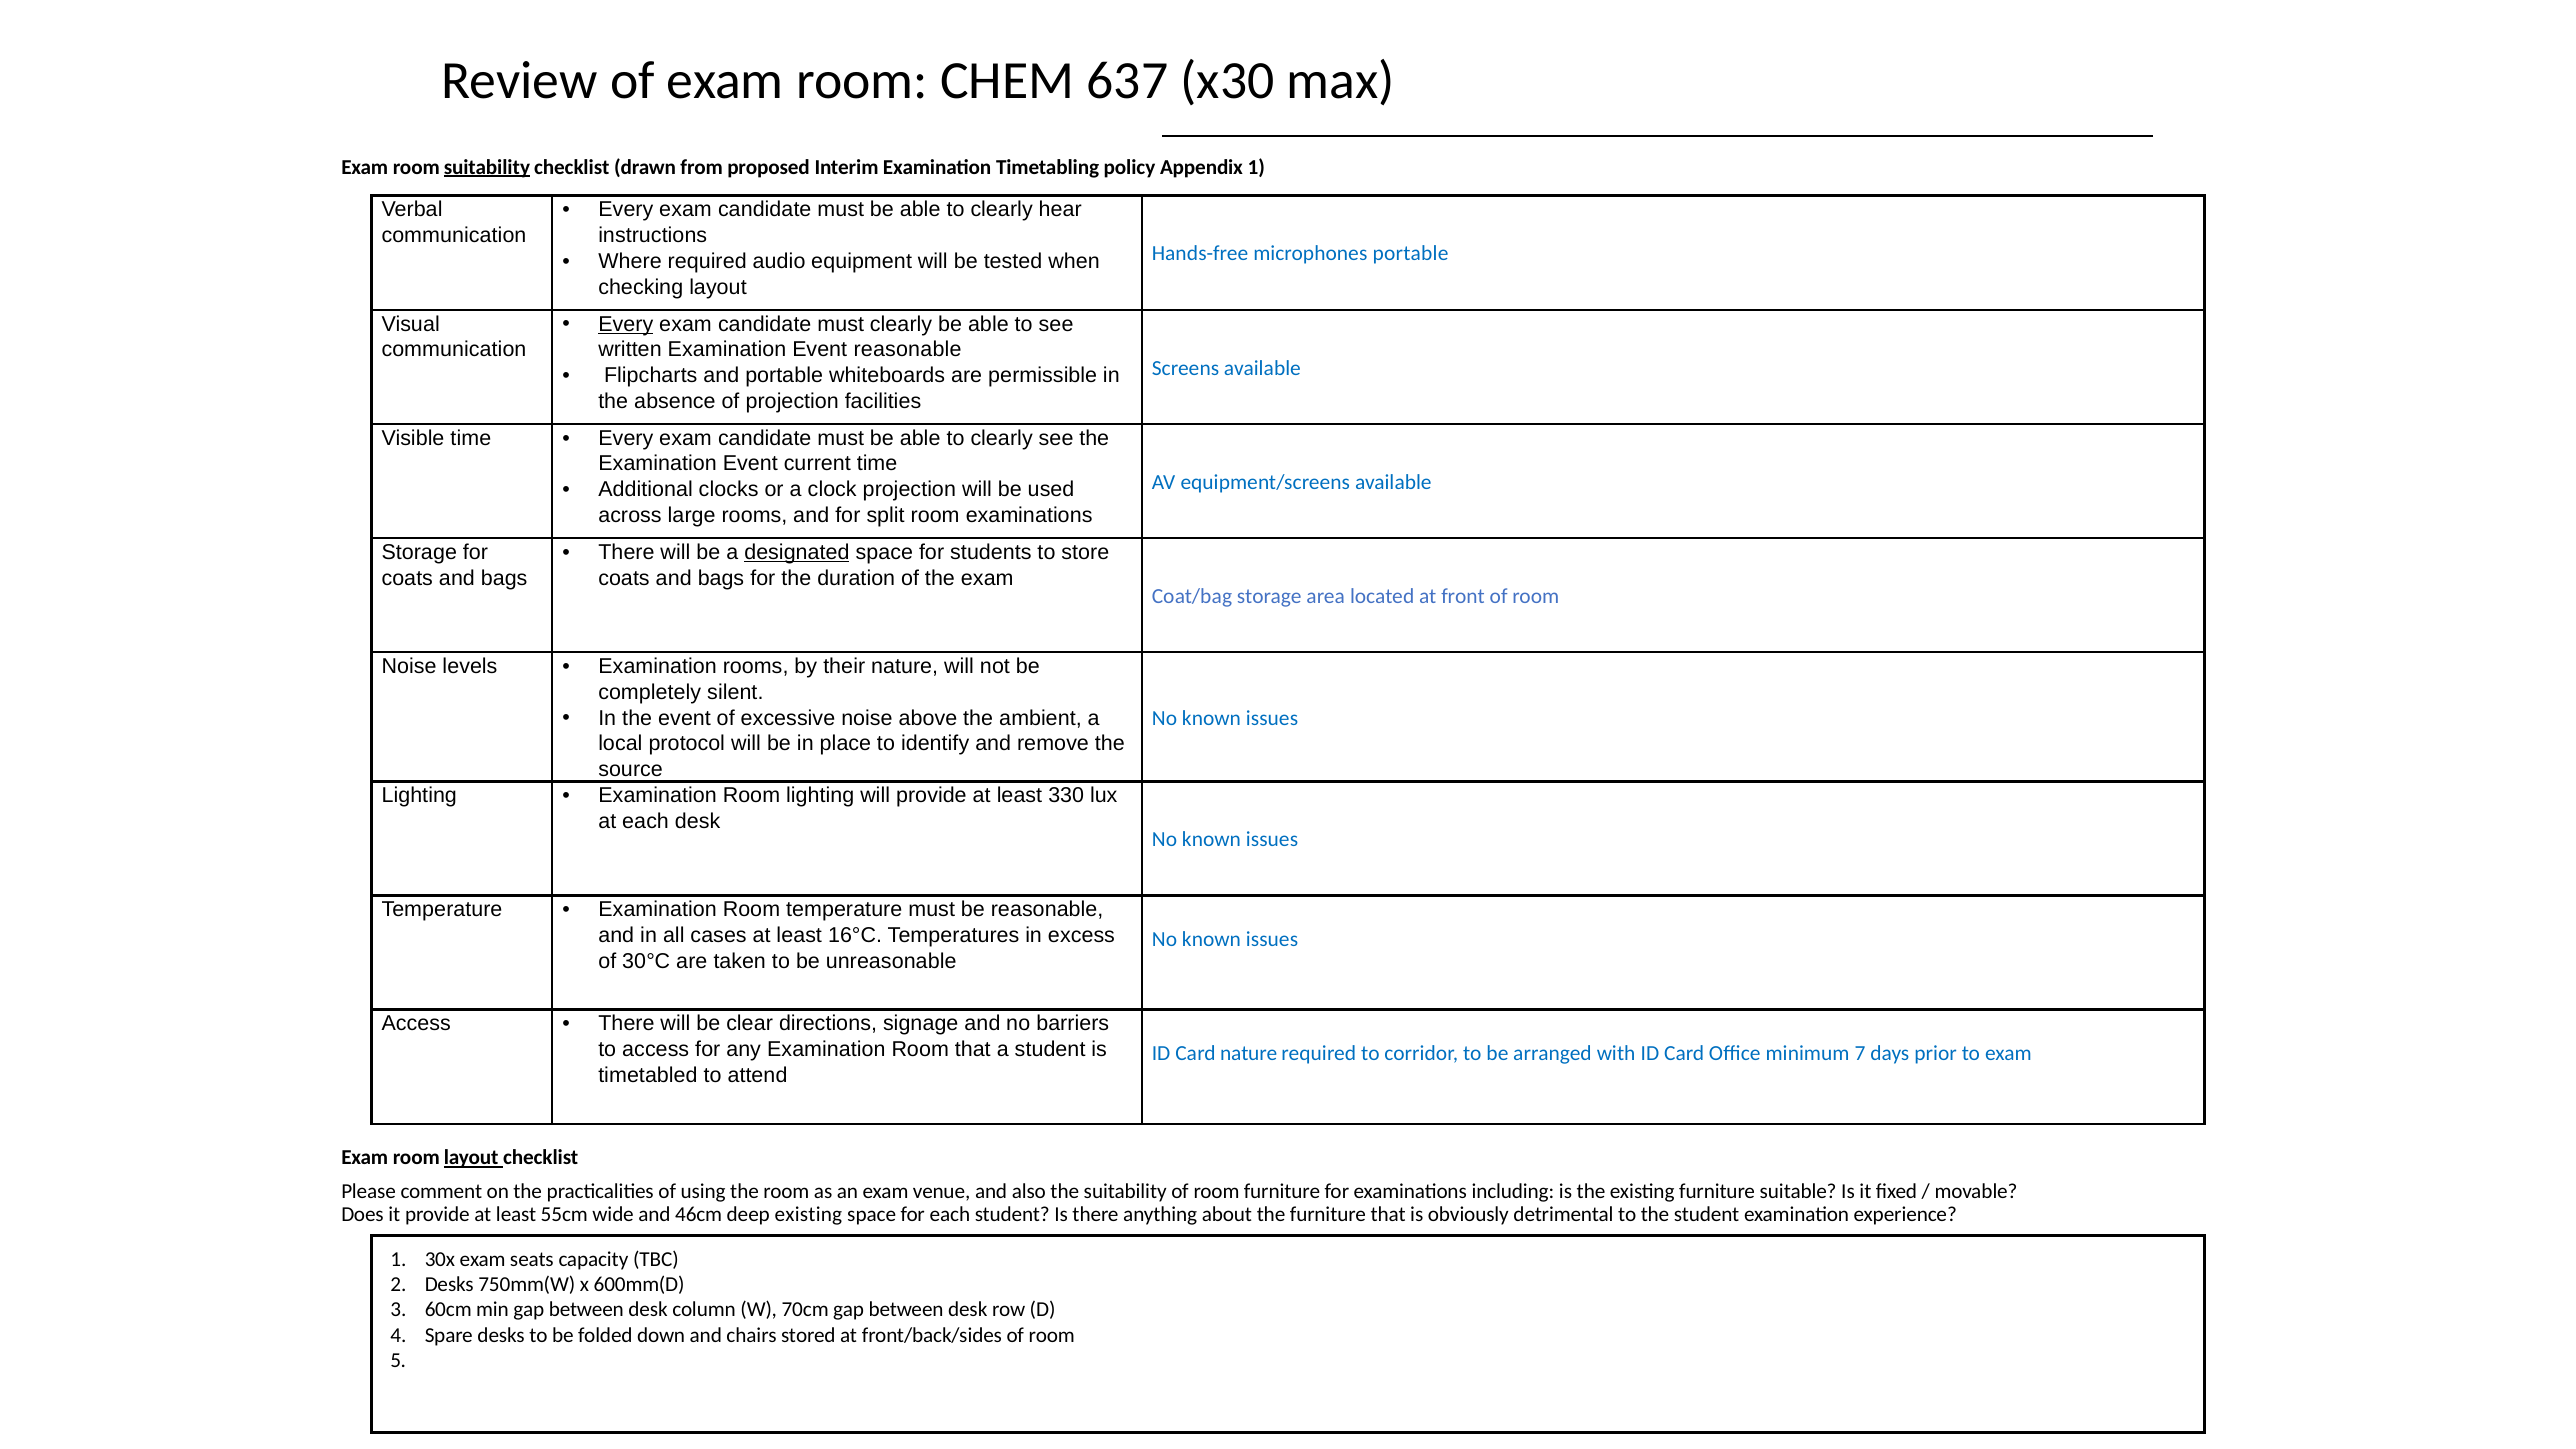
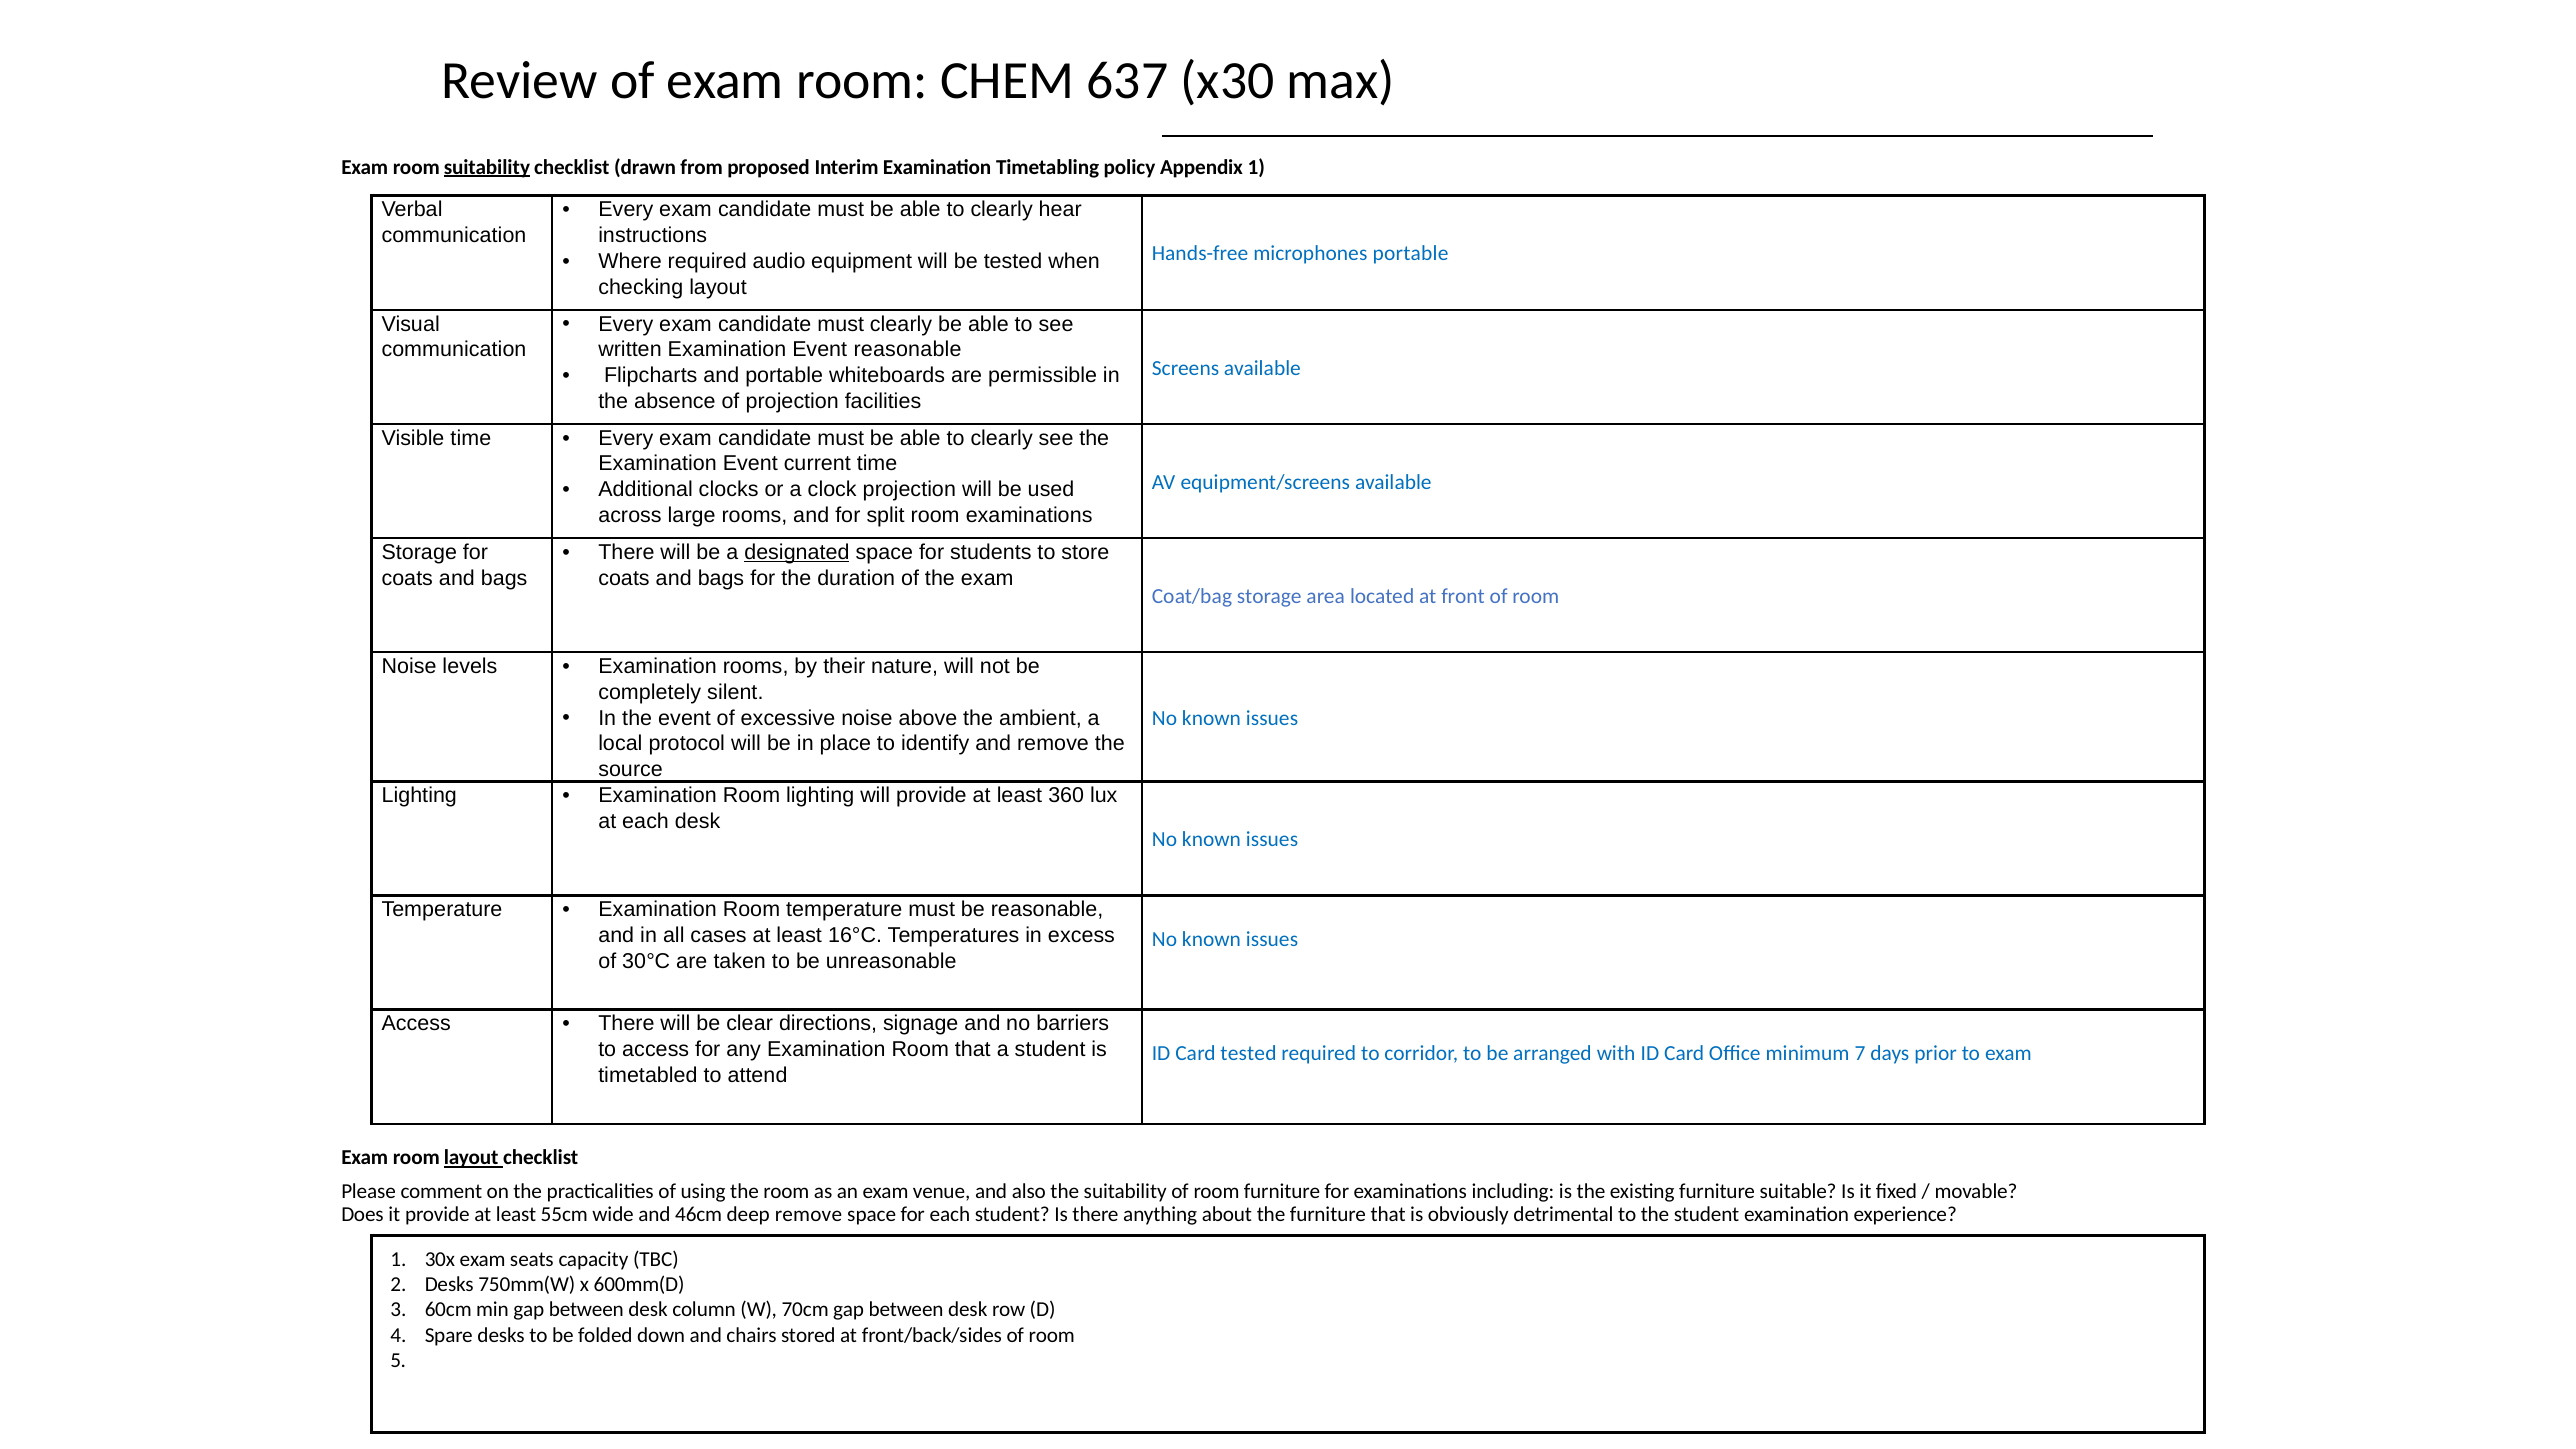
Every underline: present -> none (626, 324)
330: 330 -> 360 (1066, 796)
Card nature: nature -> tested (1248, 1054)
deep existing: existing -> remove (808, 1215)
